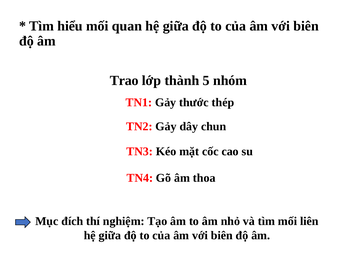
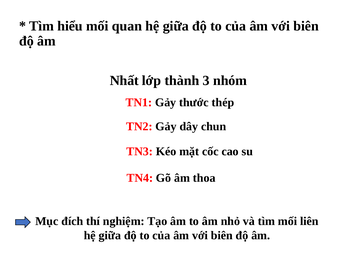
Trao: Trao -> Nhất (124, 80)
5: 5 -> 3 (206, 80)
